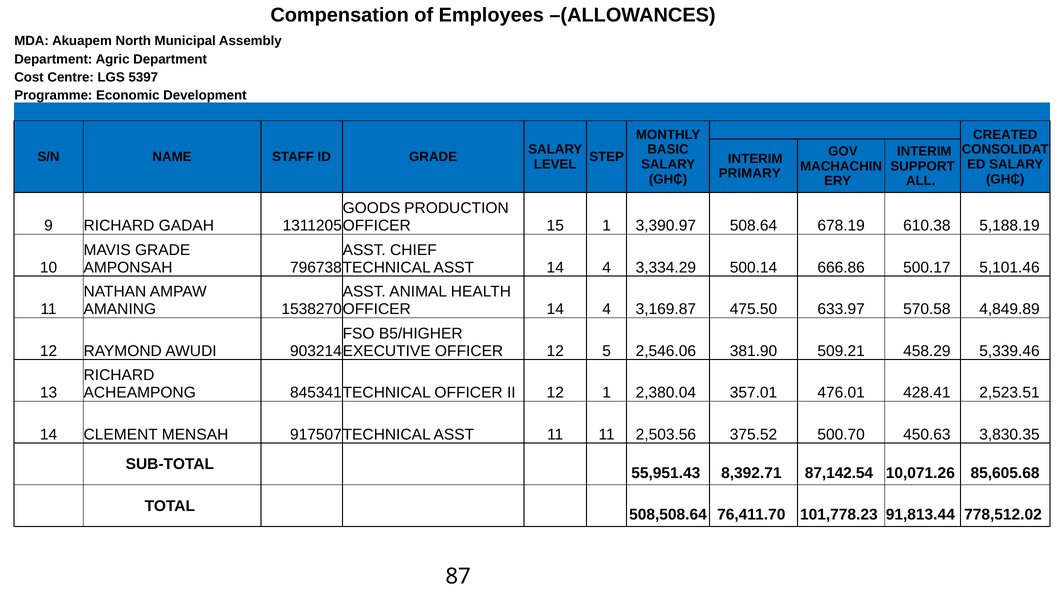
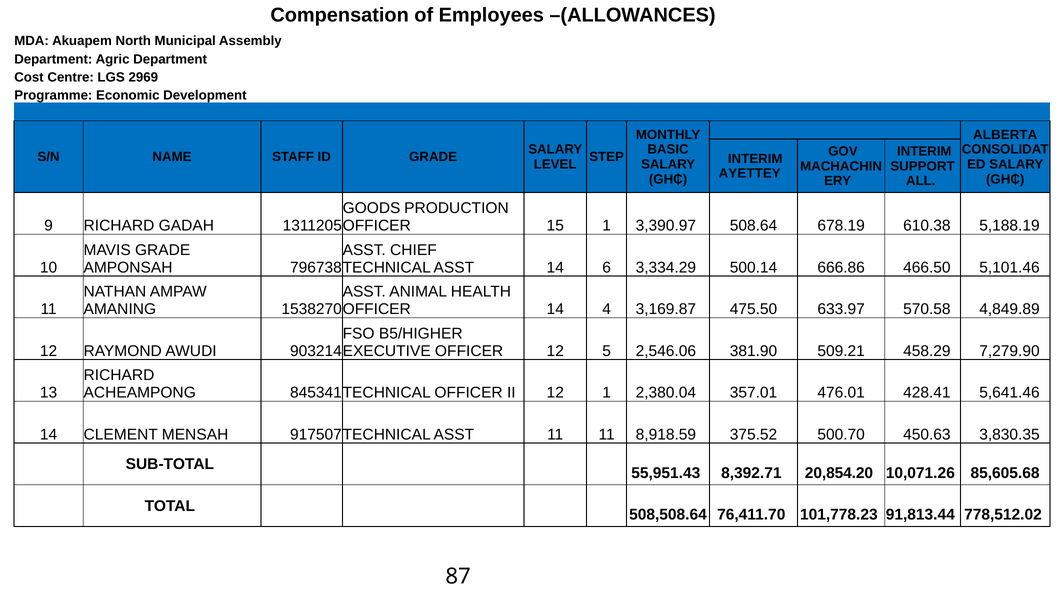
5397: 5397 -> 2969 (143, 77)
CREATED: CREATED -> ALBERTA (1005, 135)
PRIMARY: PRIMARY -> AYETTEY (750, 173)
ASST 14 4: 4 -> 6 (607, 267)
500.17: 500.17 -> 466.50 (927, 267)
5,339.46: 5,339.46 -> 7,279.90 (1009, 351)
2,523.51: 2,523.51 -> 5,641.46 (1009, 392)
2,503.56: 2,503.56 -> 8,918.59 (666, 434)
87,142.54: 87,142.54 -> 20,854.20 (839, 473)
